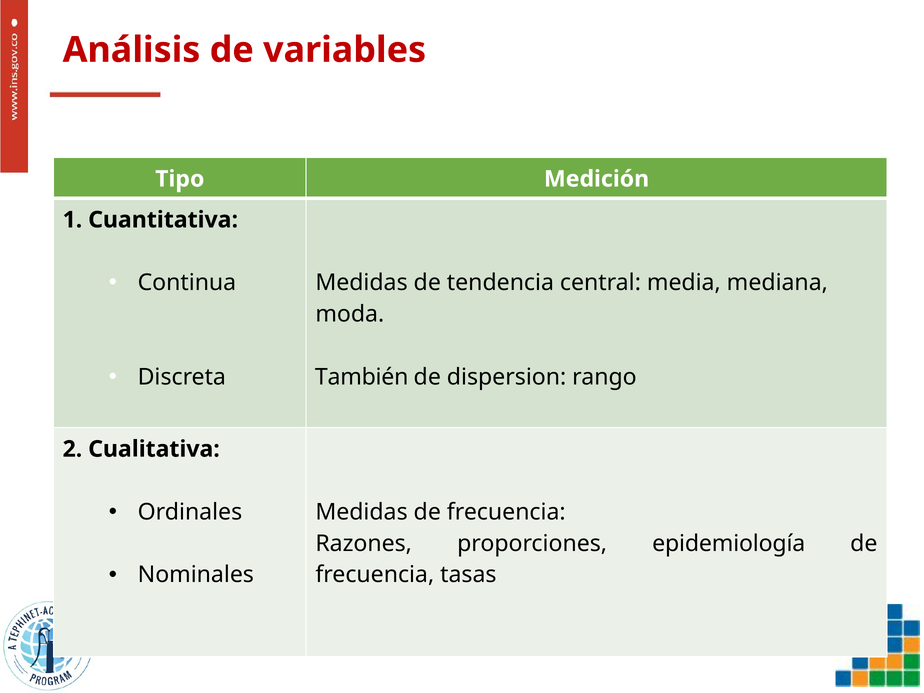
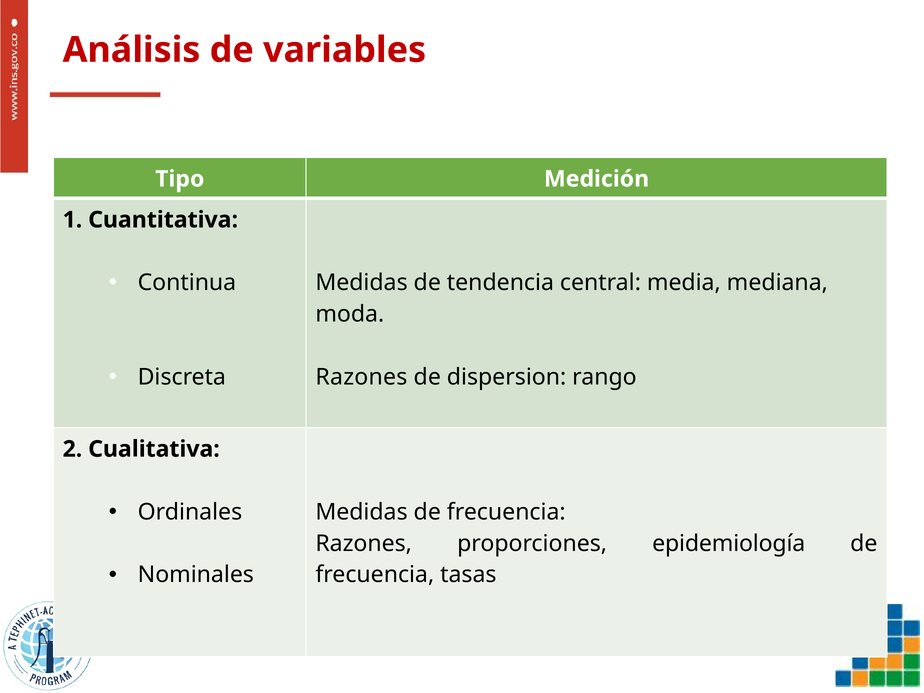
También: También -> Razones (361, 377)
